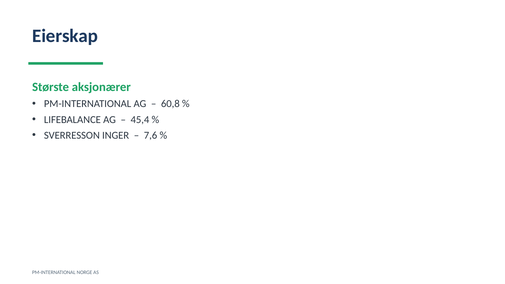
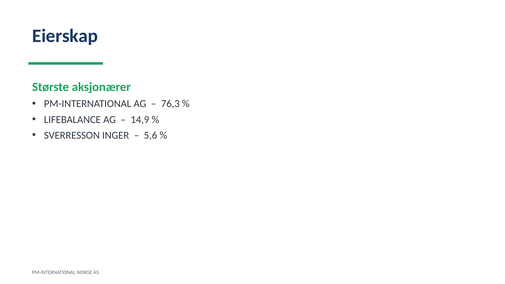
60,8: 60,8 -> 76,3 (170, 104)
45,4: 45,4 -> 14,9 (140, 120)
7,6: 7,6 -> 5,6 (151, 135)
